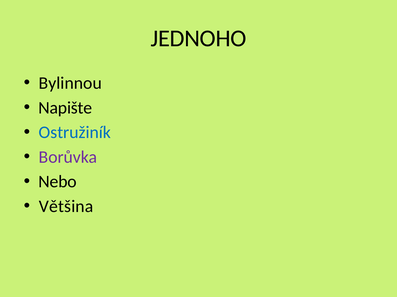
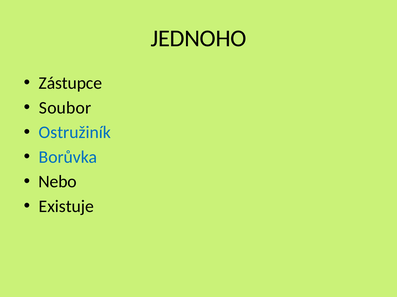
Bylinnou: Bylinnou -> Zástupce (70, 83)
Napište: Napište -> Soubor (65, 108)
Borůvka colour: purple -> blue (68, 157)
Většina: Většina -> Existuje (66, 207)
